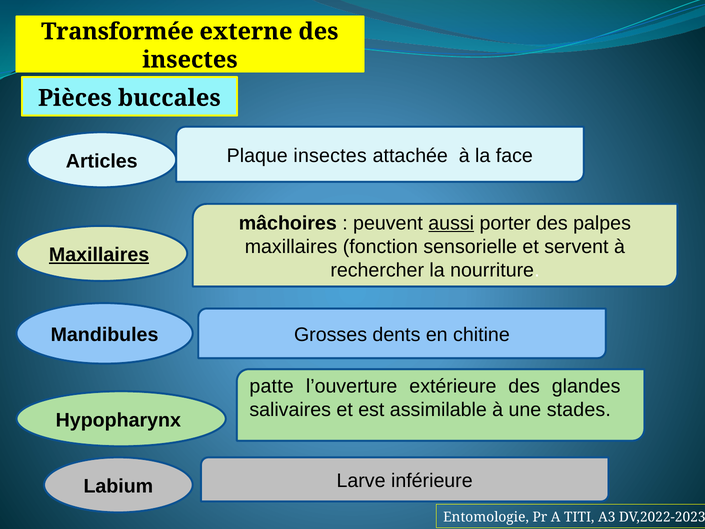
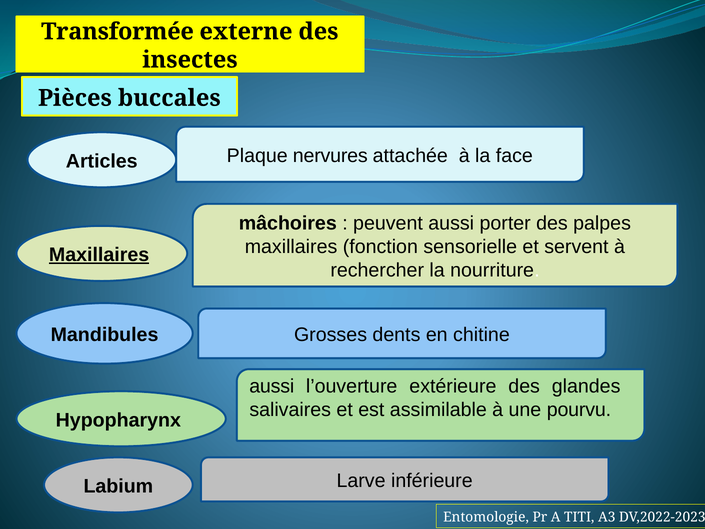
Plaque insectes: insectes -> nervures (330, 156)
aussi underline: present -> none (451, 223)
patte: patte -> aussi (272, 386)
stades: stades -> pourvu (579, 409)
